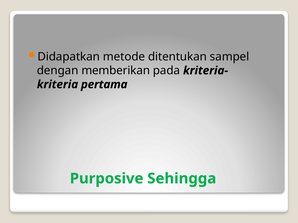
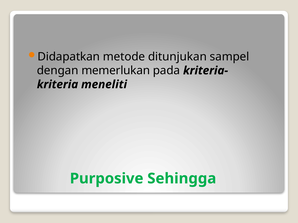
ditentukan: ditentukan -> ditunjukan (177, 57)
memberikan: memberikan -> memerlukan (116, 71)
pertama: pertama -> meneliti (104, 85)
